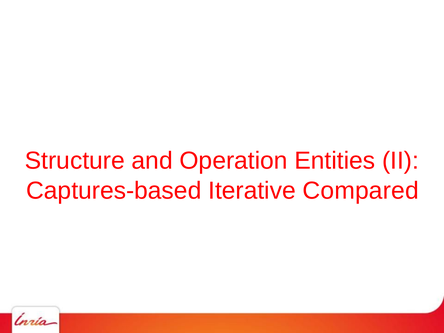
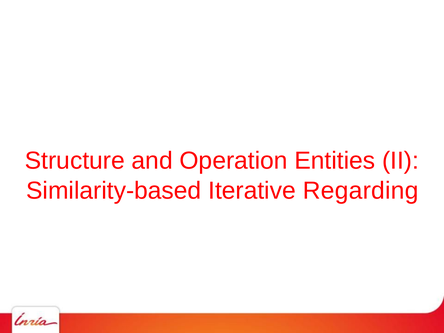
Captures-based: Captures-based -> Similarity-based (114, 191)
Compared: Compared -> Regarding (361, 191)
